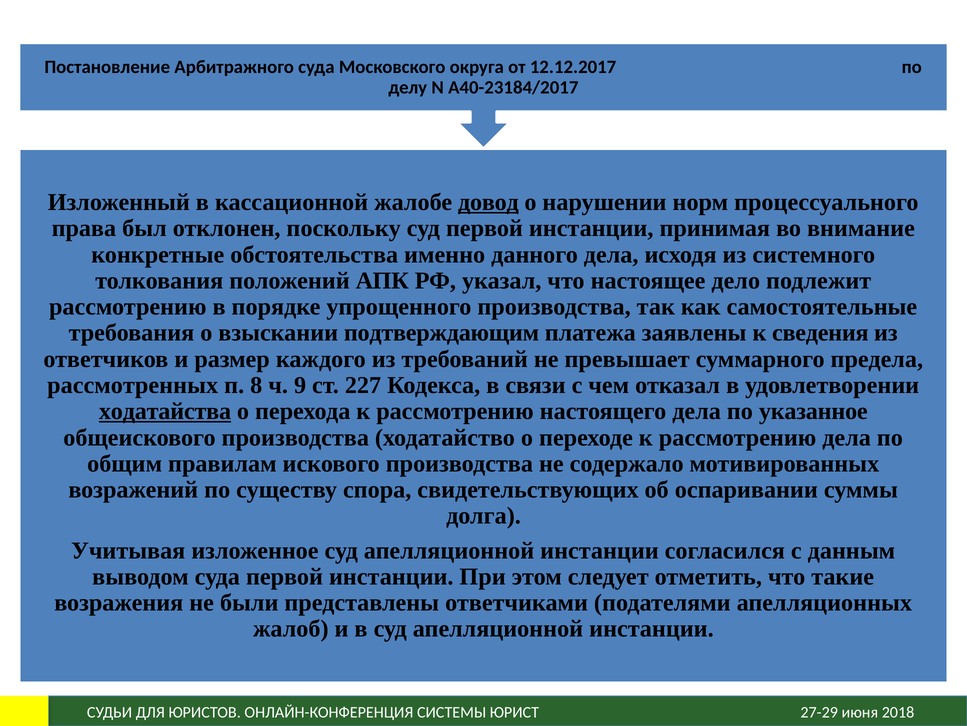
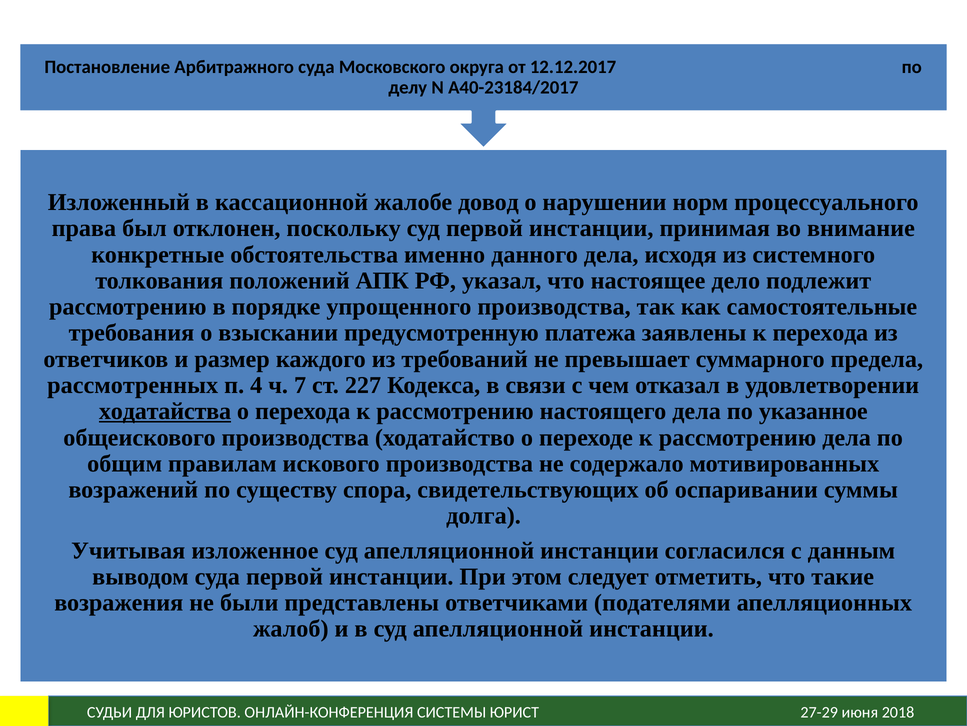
довод underline: present -> none (488, 202)
подтверждающим: подтверждающим -> предусмотренную (441, 333)
к сведения: сведения -> перехода (820, 333)
8: 8 -> 4 (256, 385)
9: 9 -> 7 (300, 385)
